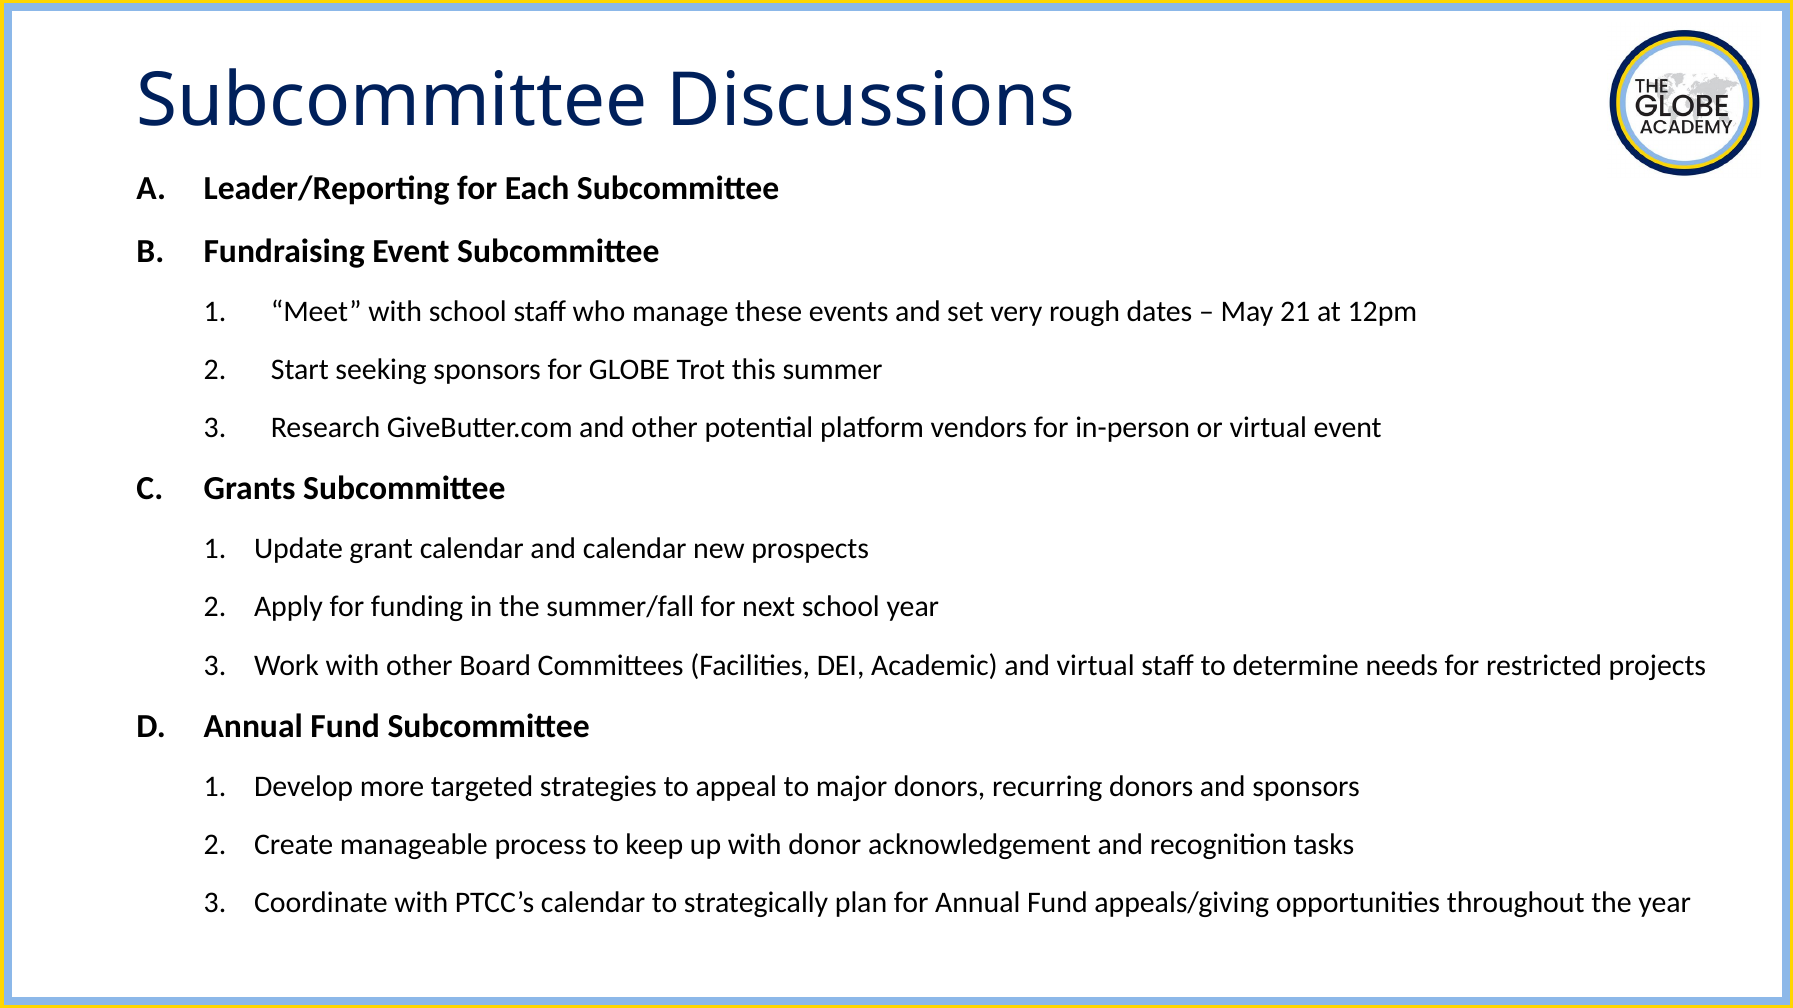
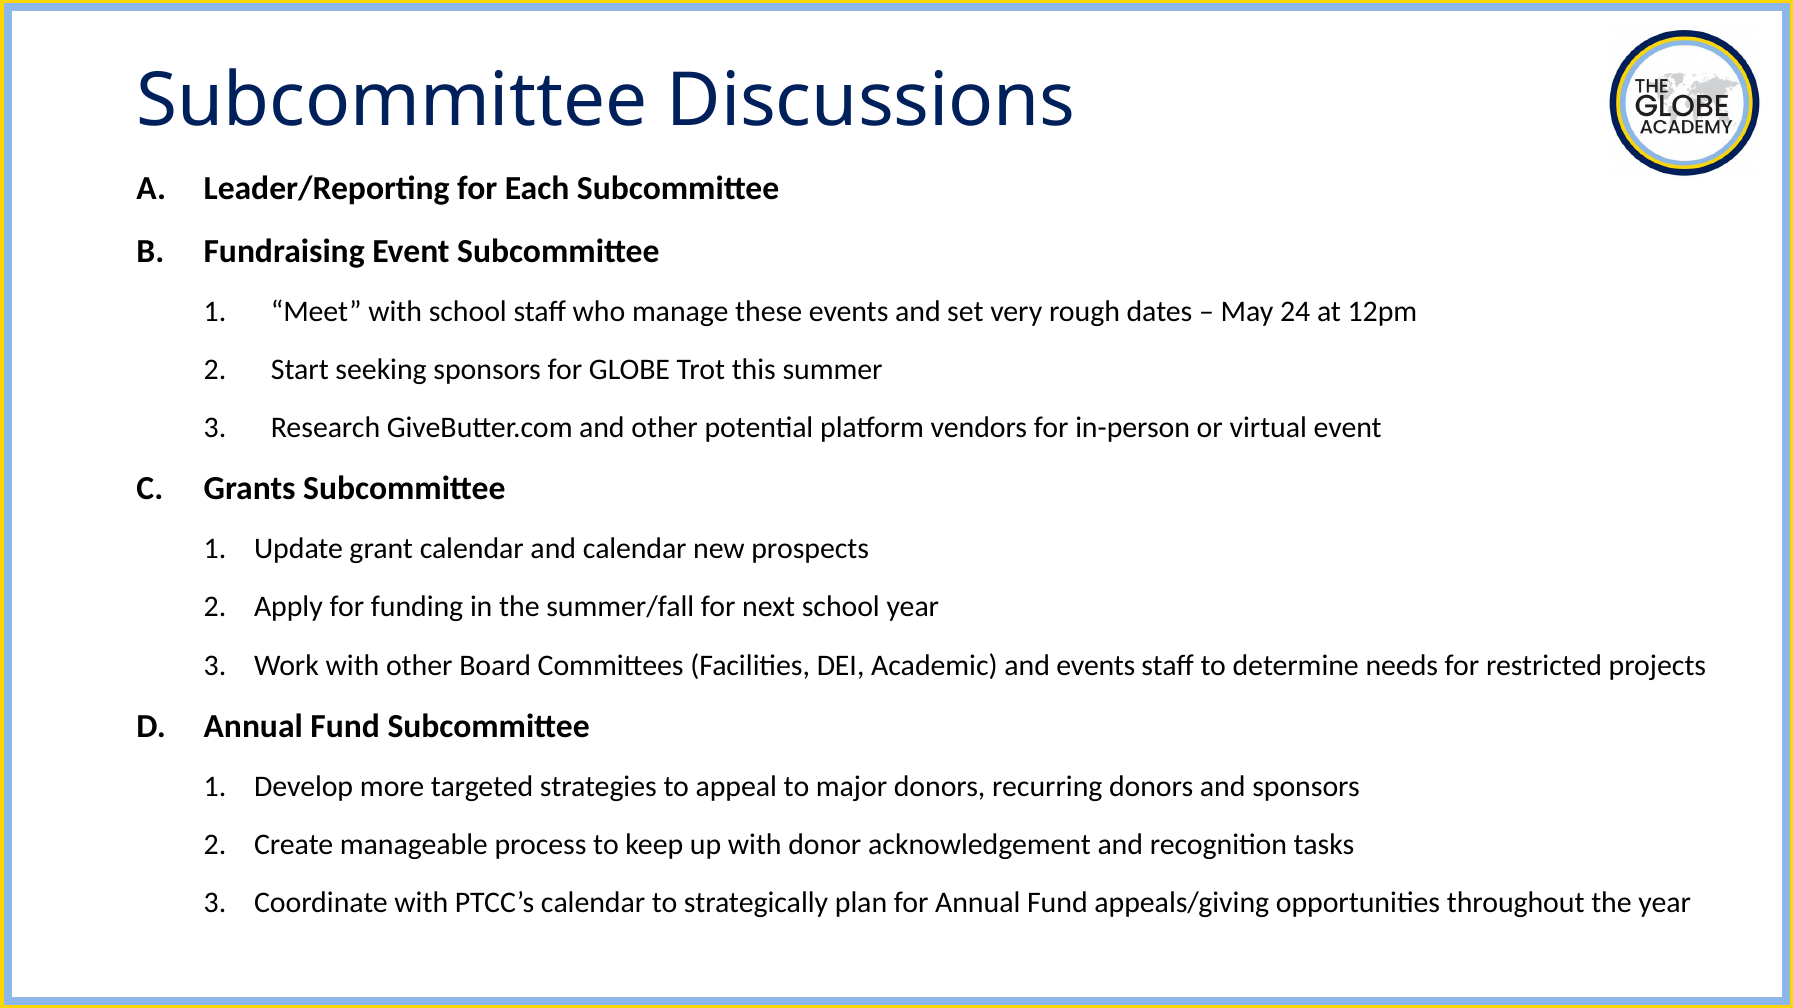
21: 21 -> 24 (1295, 312)
and virtual: virtual -> events (1096, 666)
